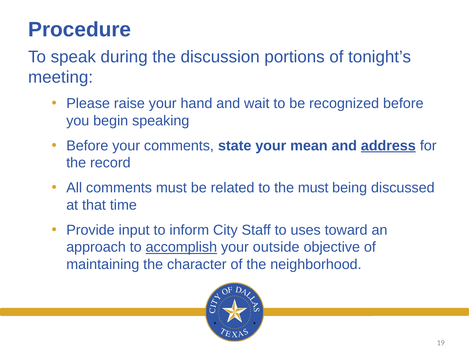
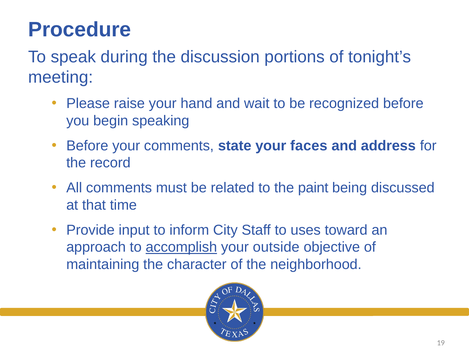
mean: mean -> faces (309, 146)
address underline: present -> none (388, 146)
the must: must -> paint (313, 188)
